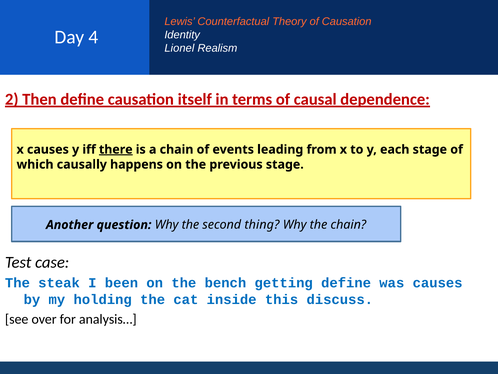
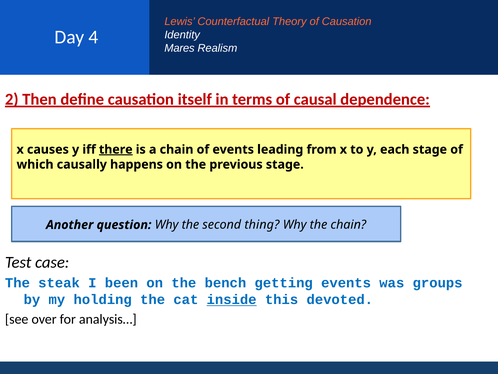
Lionel: Lionel -> Mares (179, 48)
getting define: define -> events (346, 283)
was causes: causes -> groups (438, 283)
inside underline: none -> present (232, 299)
discuss: discuss -> devoted (340, 299)
